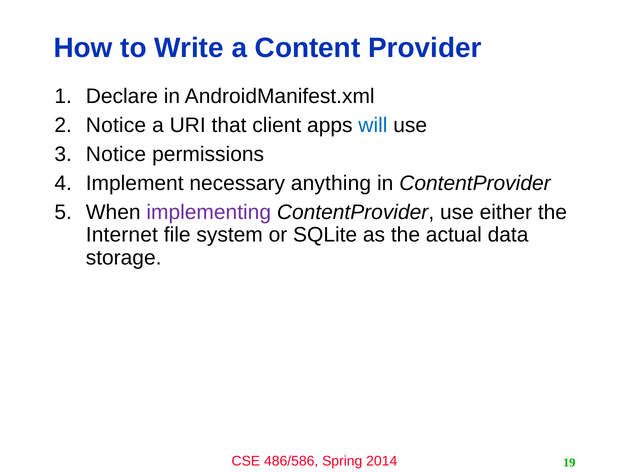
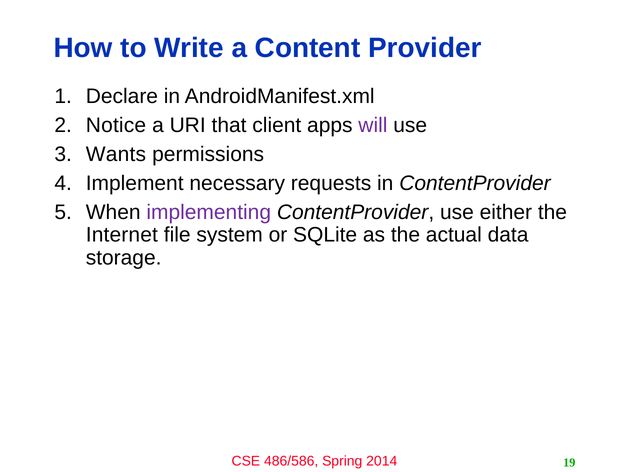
will colour: blue -> purple (373, 125)
Notice: Notice -> Wants (116, 154)
anything: anything -> requests (331, 183)
